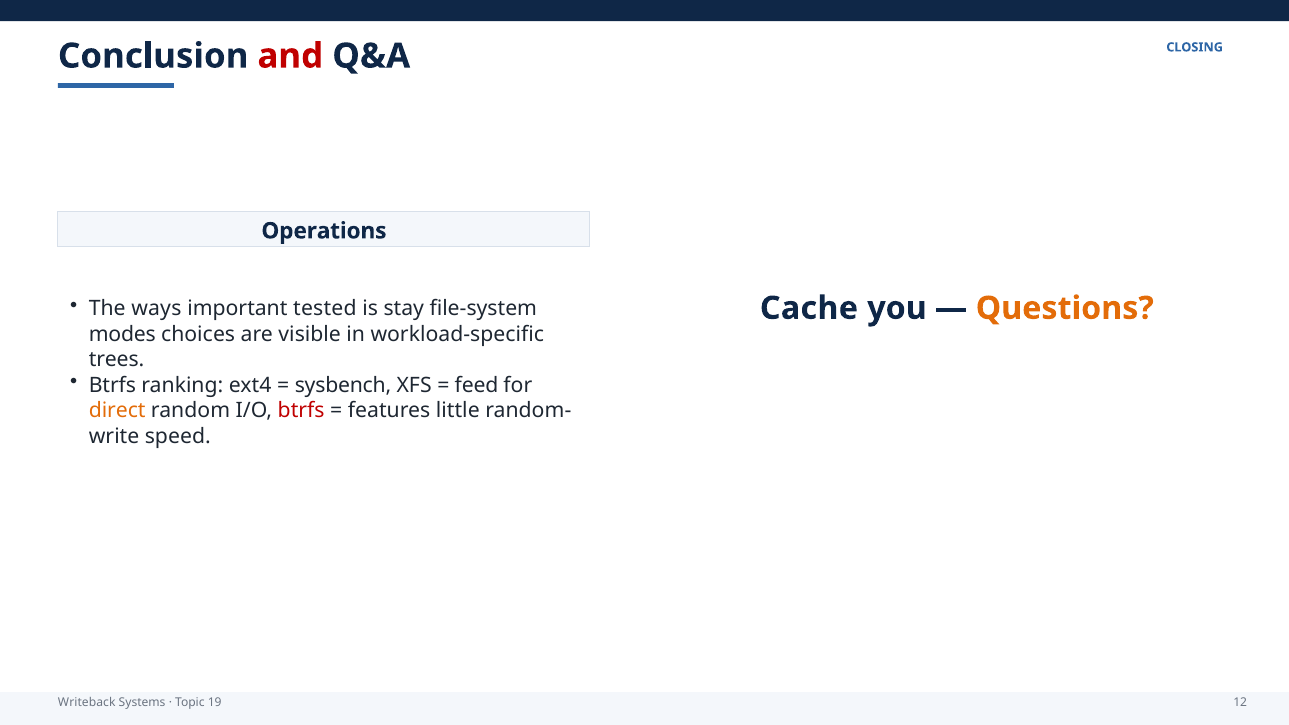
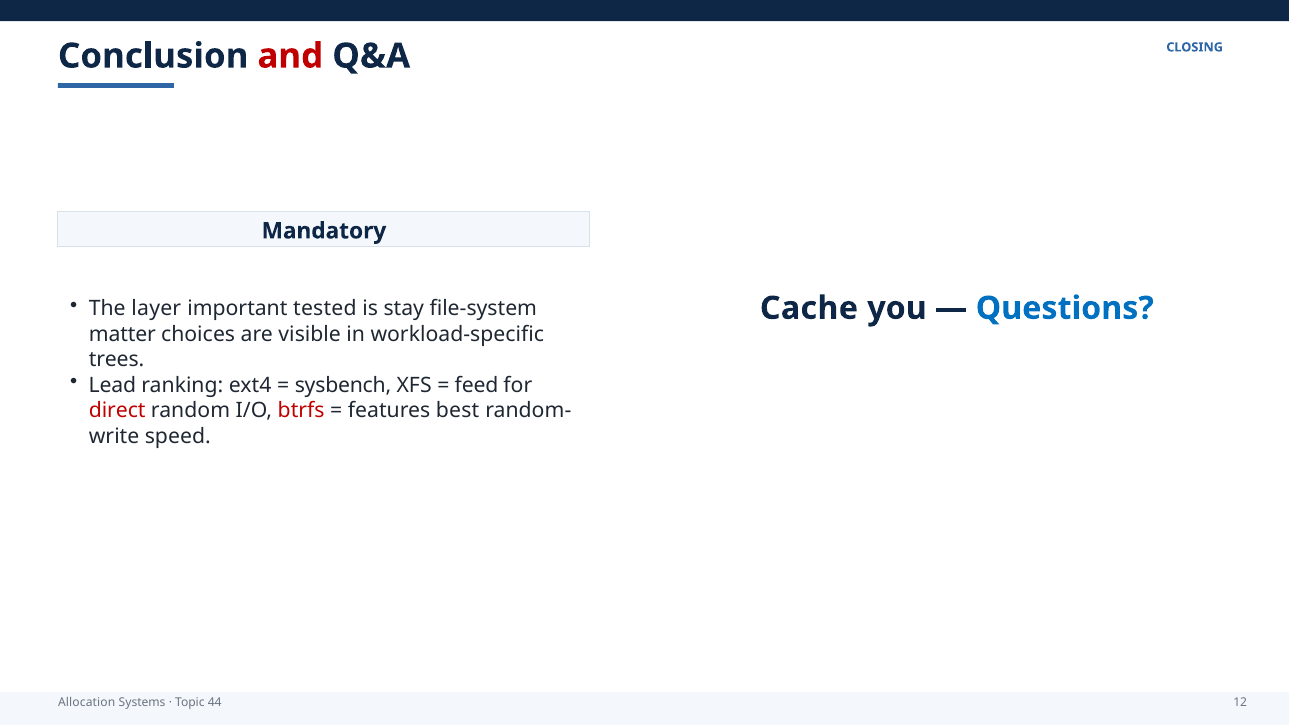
Operations: Operations -> Mandatory (324, 231)
ways: ways -> layer (156, 309)
Questions colour: orange -> blue (1065, 308)
modes: modes -> matter (122, 334)
Btrfs: Btrfs -> Lead (112, 385)
direct colour: orange -> red (117, 411)
little: little -> best (458, 411)
Writeback: Writeback -> Allocation (87, 703)
19: 19 -> 44 (215, 703)
